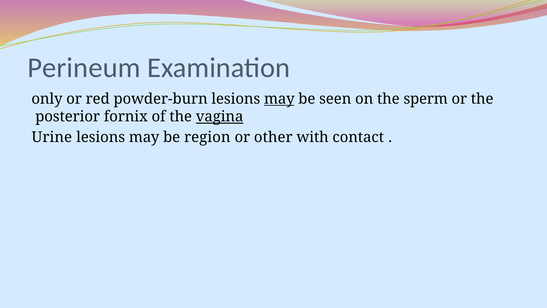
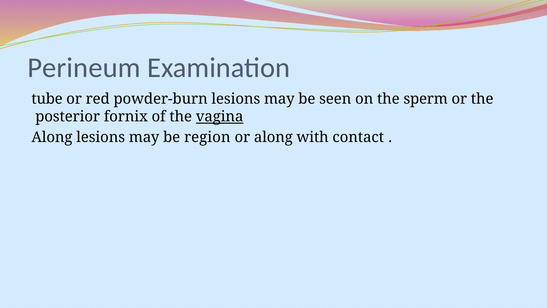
only: only -> tube (47, 99)
may underline: present -> none (279, 99)
Urine: Urine -> Along (52, 137)
or other: other -> along (273, 137)
